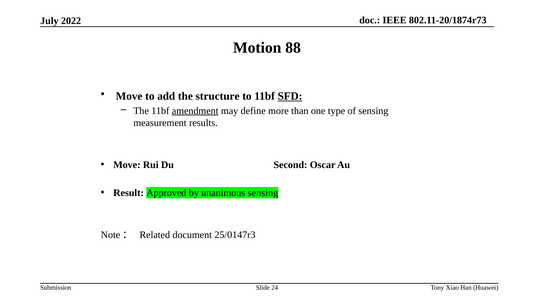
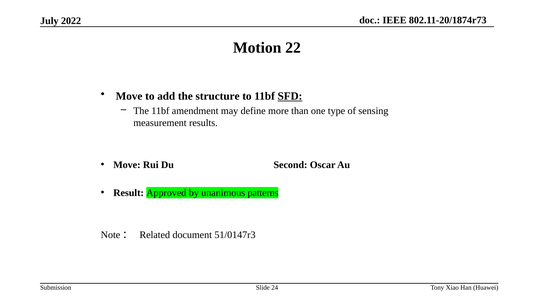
88: 88 -> 22 (293, 48)
amendment underline: present -> none (195, 111)
unanimous sensing: sensing -> patterns (263, 193)
25/0147r3: 25/0147r3 -> 51/0147r3 (235, 235)
